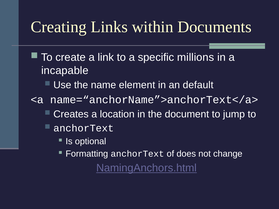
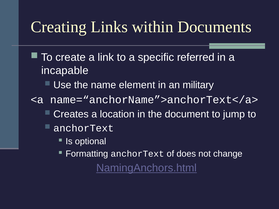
millions: millions -> referred (196, 57)
default: default -> military (198, 85)
